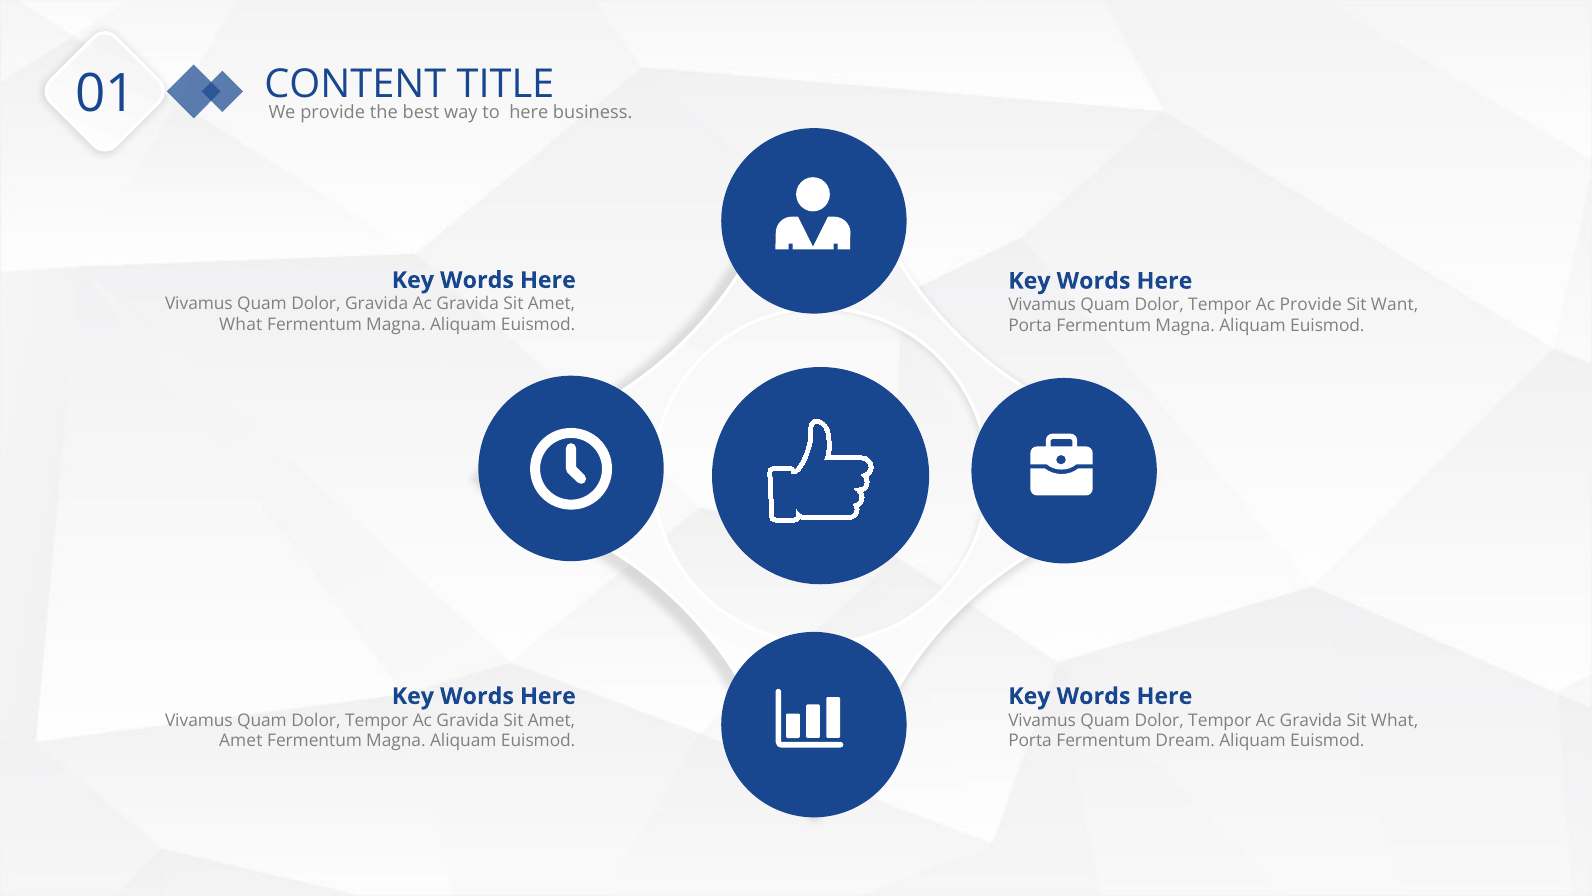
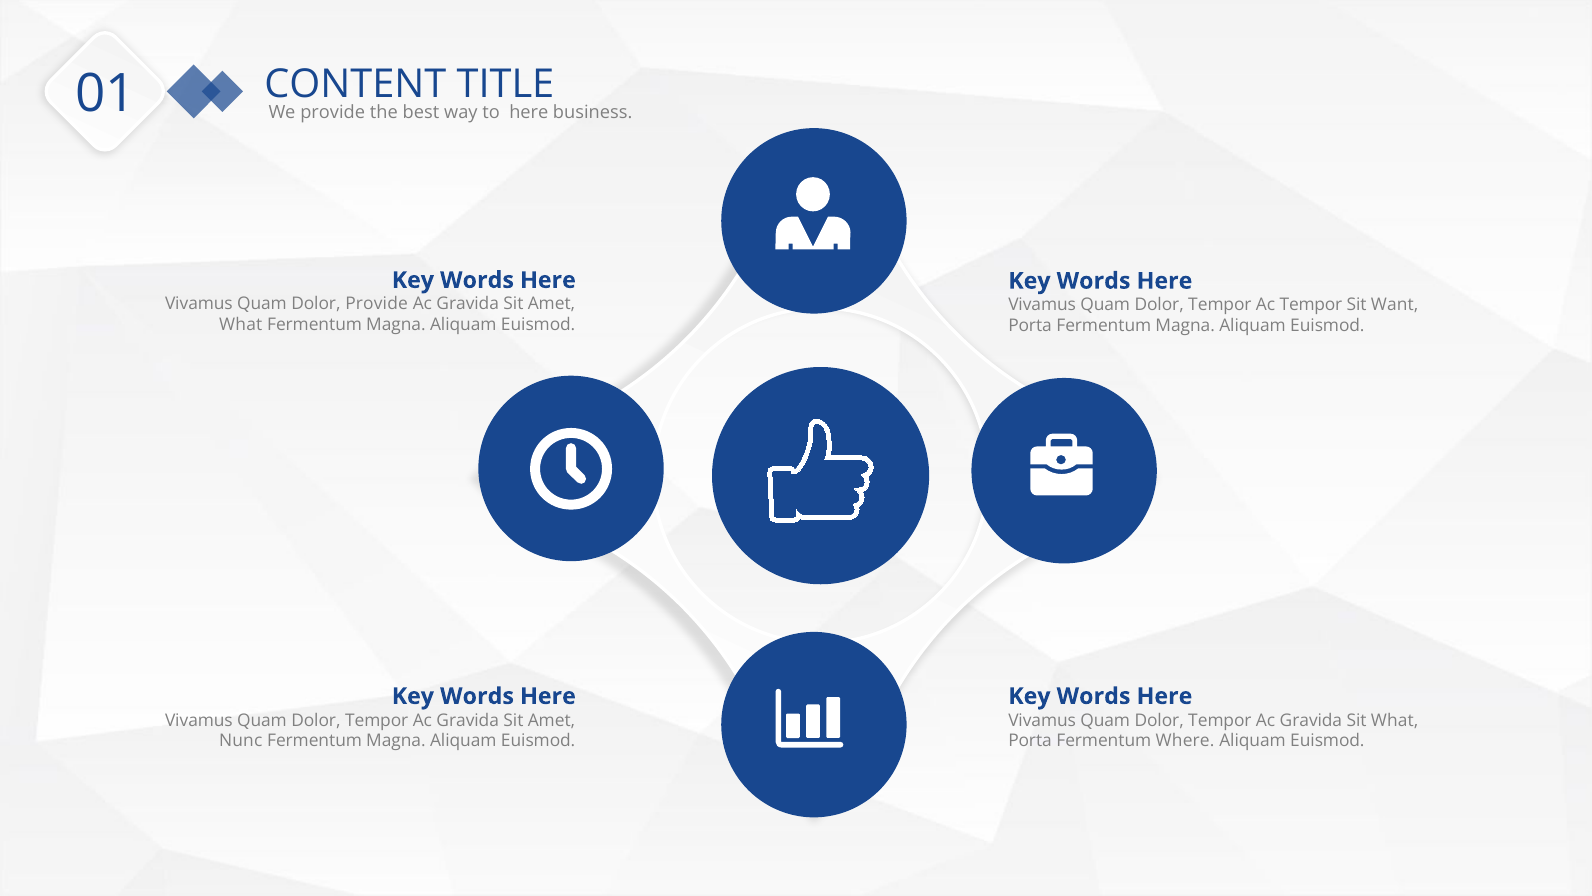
Dolor Gravida: Gravida -> Provide (377, 304)
Ac Provide: Provide -> Tempor (1311, 305)
Amet: Amet -> Nunc (241, 741)
Dream: Dream -> Where (1185, 741)
